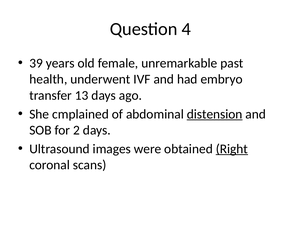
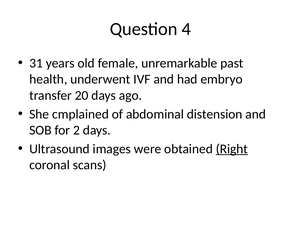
39: 39 -> 31 (36, 63)
13: 13 -> 20 (82, 95)
distension underline: present -> none (215, 114)
